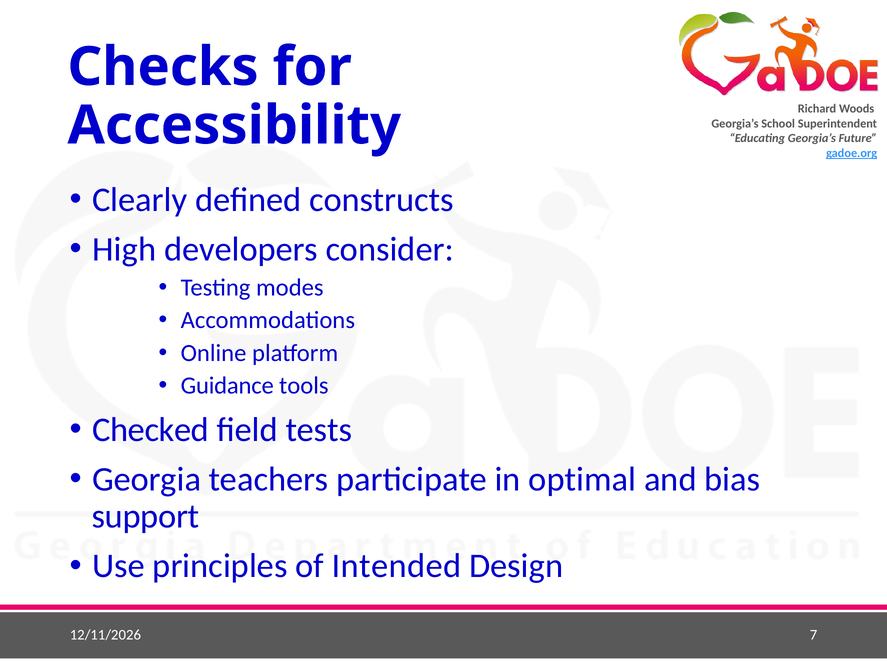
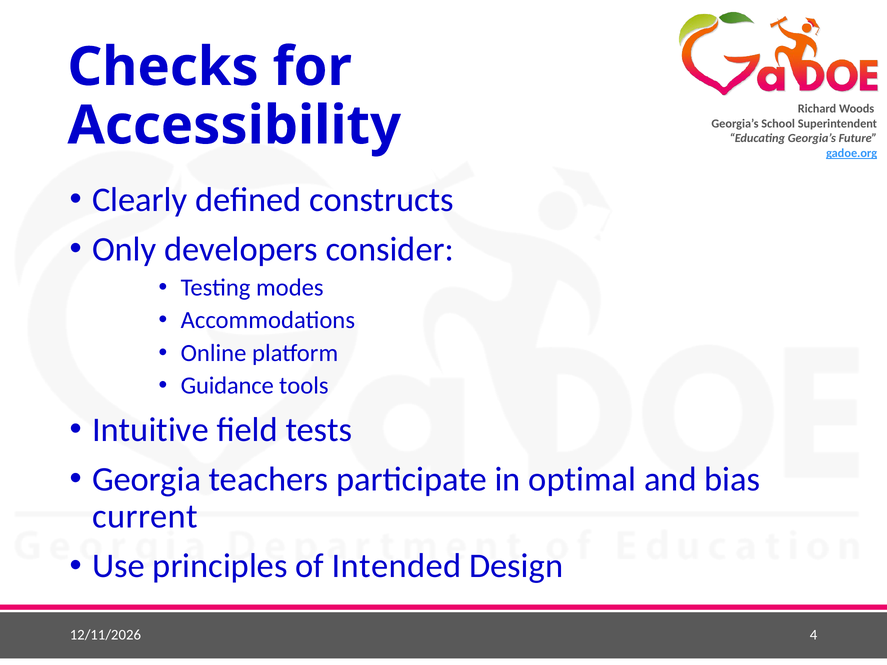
High: High -> Only (124, 249)
Checked: Checked -> Intuitive (150, 430)
support: support -> current (145, 517)
7: 7 -> 4 (813, 635)
